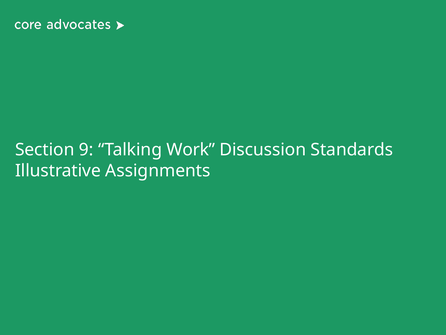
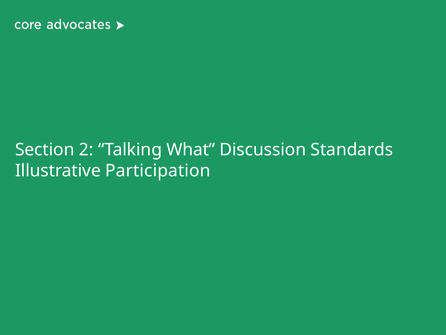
9: 9 -> 2 (86, 150)
Work: Work -> What (191, 150)
Assignments: Assignments -> Participation (158, 170)
